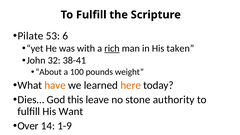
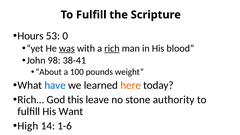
Pilate: Pilate -> Hours (31, 36)
6: 6 -> 0 (65, 36)
was underline: none -> present (67, 48)
taken: taken -> blood (180, 48)
32: 32 -> 98 (54, 60)
have colour: orange -> blue (55, 85)
Dies…: Dies… -> Rich… (31, 100)
Over: Over -> High (28, 126)
1-9: 1-9 -> 1-6 (65, 126)
